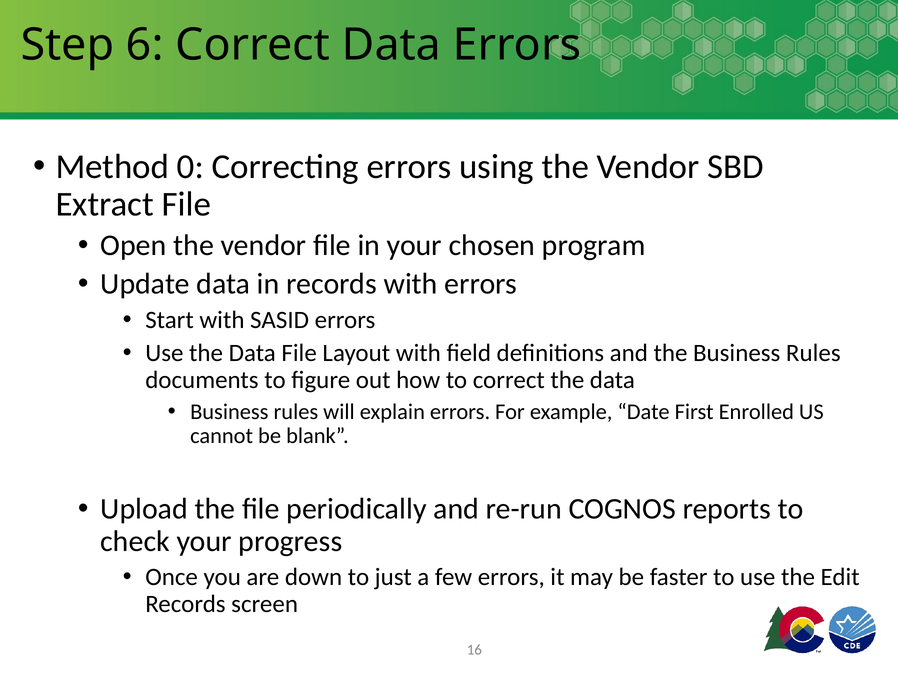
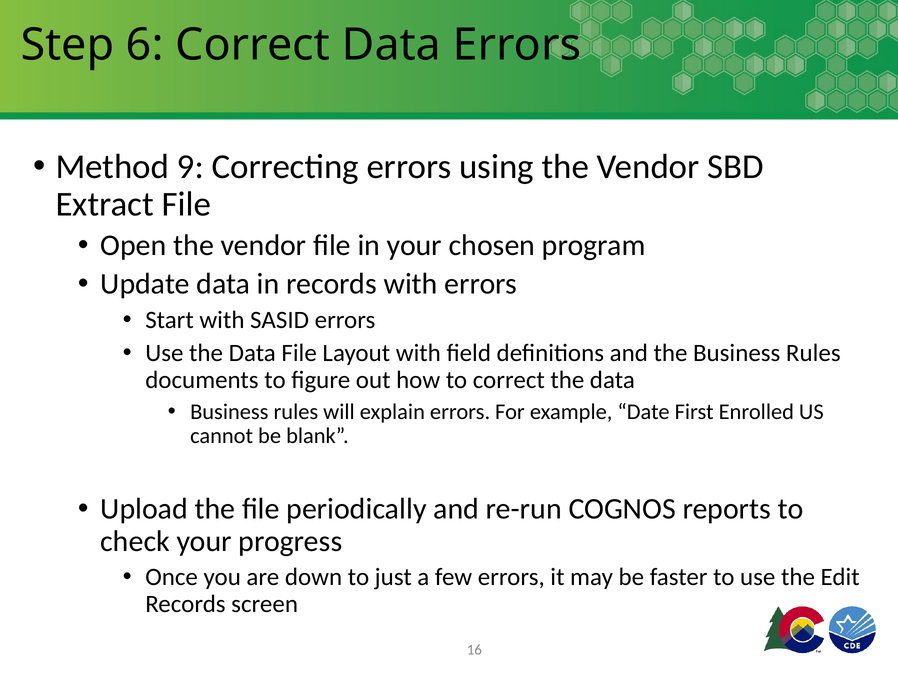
0: 0 -> 9 (190, 167)
